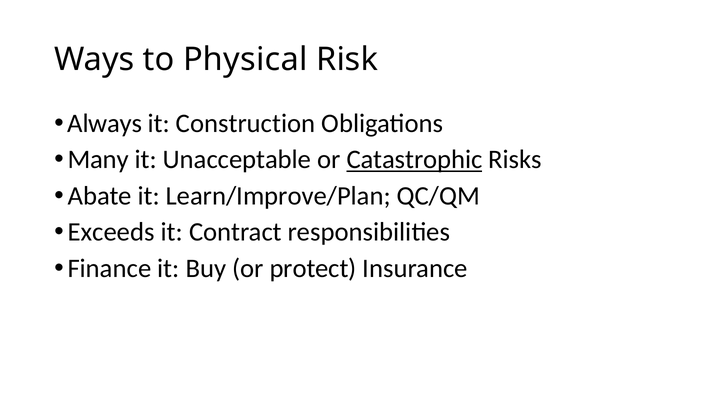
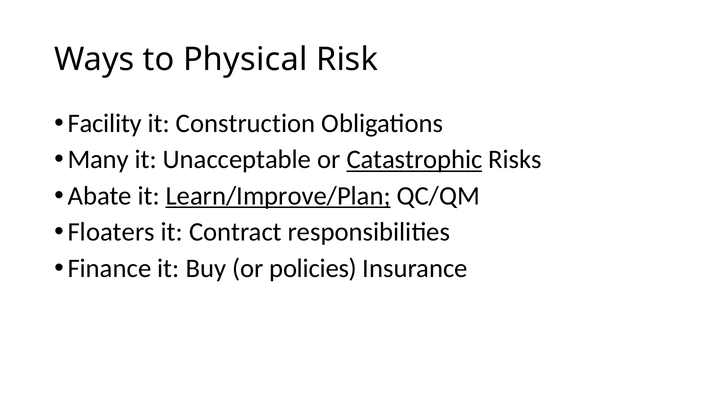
Always: Always -> Facility (105, 124)
Learn/Improve/Plan underline: none -> present (278, 196)
Exceeds: Exceeds -> Floaters (111, 232)
protect: protect -> policies (313, 269)
